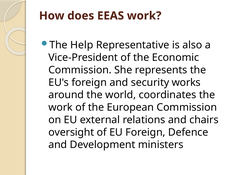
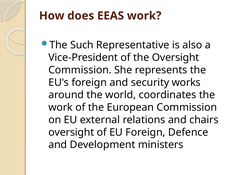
Help: Help -> Such (82, 45)
the Economic: Economic -> Oversight (176, 58)
